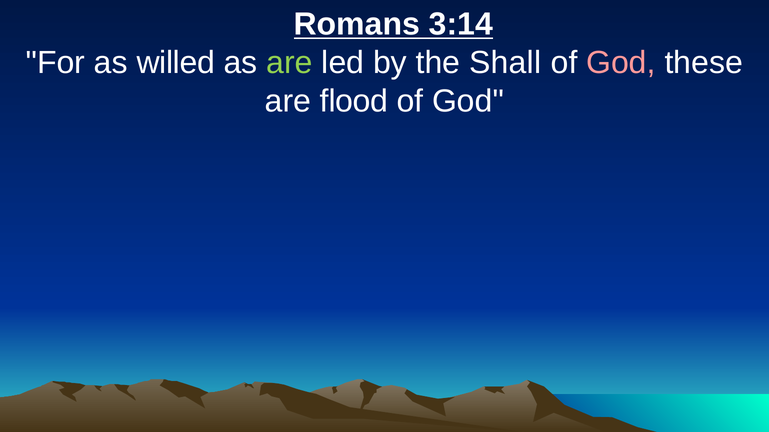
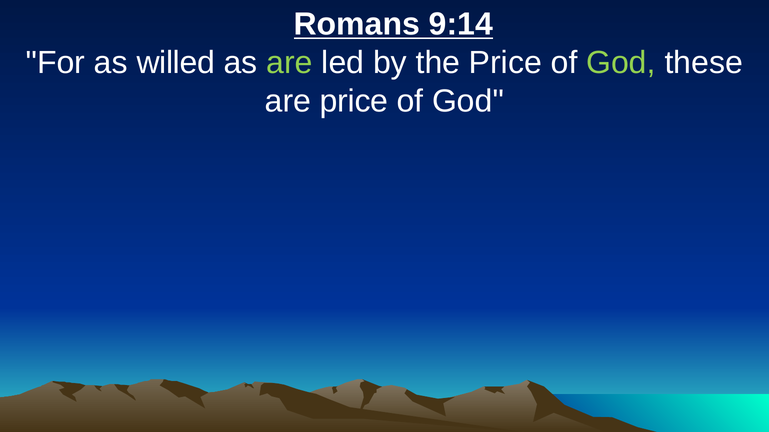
3:14: 3:14 -> 9:14 (461, 24)
the Shall: Shall -> Price (505, 63)
God colour: pink -> light green (621, 63)
are flood: flood -> price (354, 101)
